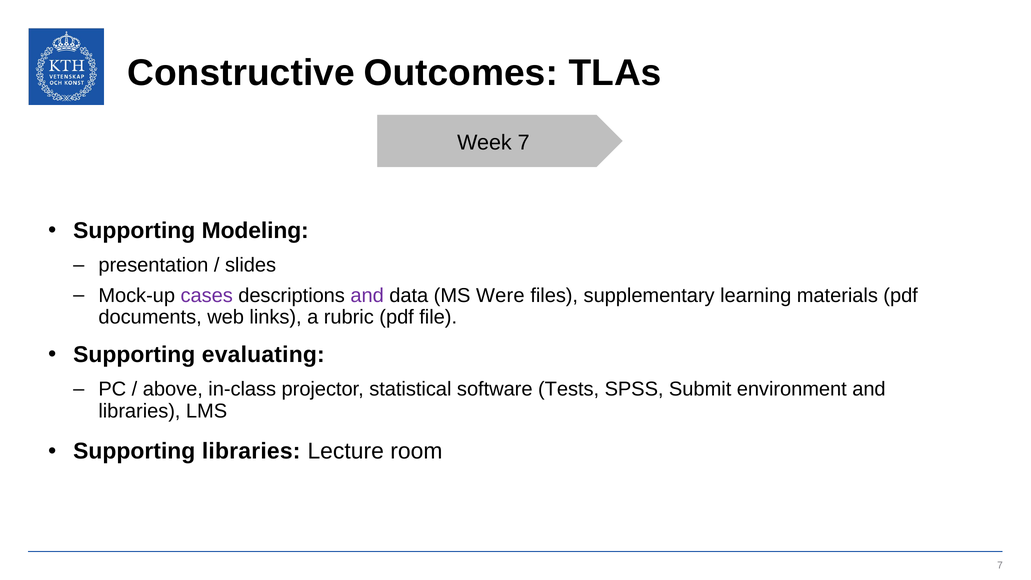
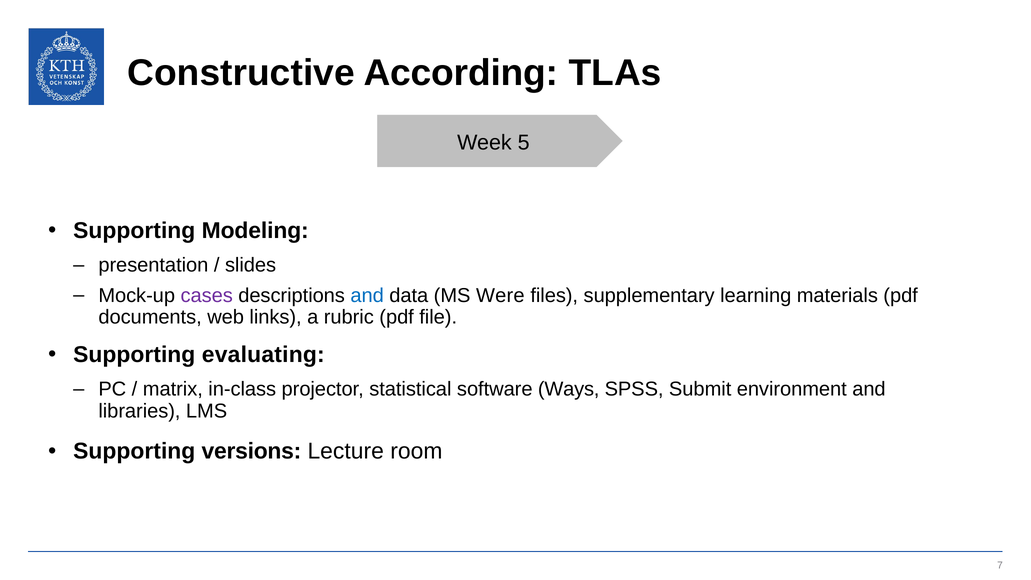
Outcomes: Outcomes -> According (461, 73)
Week 7: 7 -> 5 (524, 142)
and colour: purple -> blue (367, 295)
above: above -> matrix (173, 389)
Tests: Tests -> Ways (569, 389)
Supporting libraries: libraries -> versions (251, 451)
